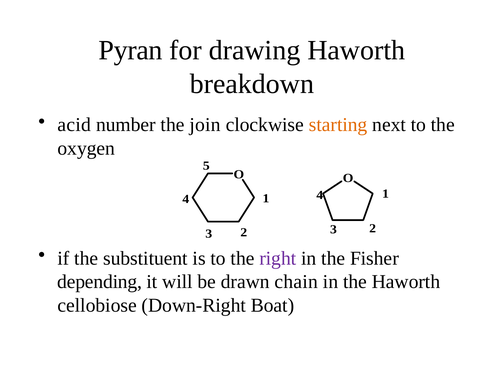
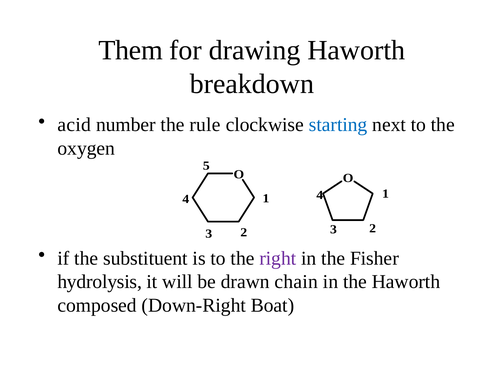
Pyran: Pyran -> Them (131, 50)
join: join -> rule (205, 125)
starting colour: orange -> blue (338, 125)
depending: depending -> hydrolysis (100, 282)
cellobiose: cellobiose -> composed (97, 305)
